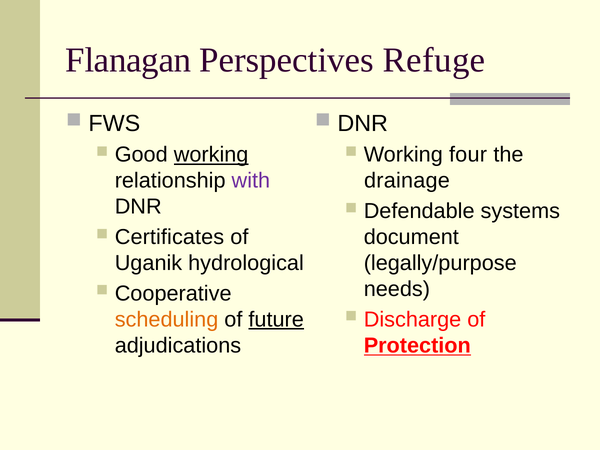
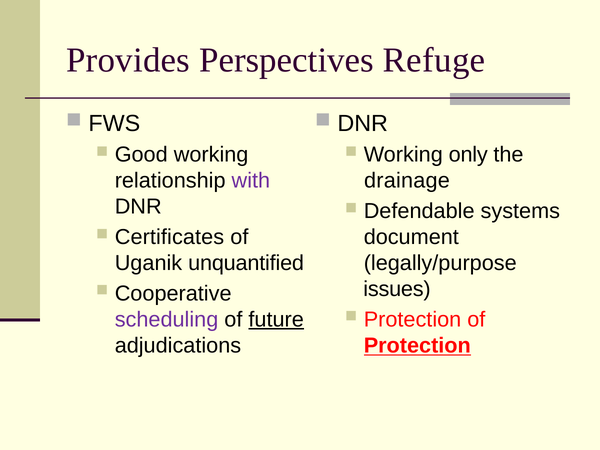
Flanagan: Flanagan -> Provides (128, 60)
working underline: present -> none (211, 155)
four: four -> only (468, 155)
hydrological: hydrological -> unquantified (246, 263)
needs: needs -> issues (397, 289)
scheduling colour: orange -> purple (167, 319)
Discharge: Discharge -> Protection (413, 319)
